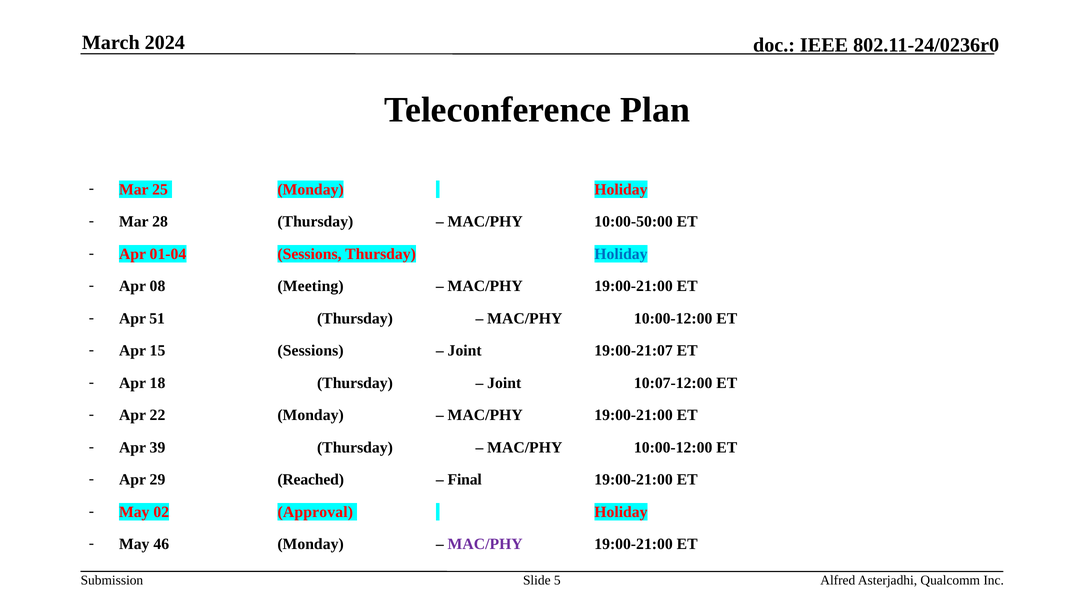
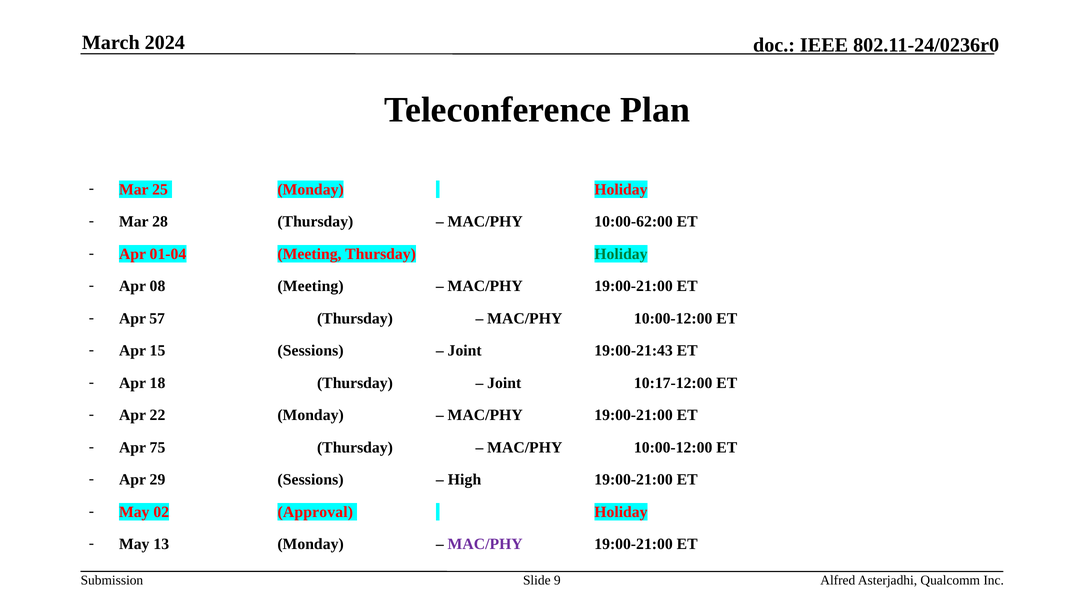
10:00-50:00: 10:00-50:00 -> 10:00-62:00 (634, 221)
01-04 Sessions: Sessions -> Meeting (309, 254)
Holiday colour: blue -> green (621, 254)
51: 51 -> 57 (157, 318)
19:00-21:07: 19:00-21:07 -> 19:00-21:43 (634, 350)
10:07-12:00: 10:07-12:00 -> 10:17-12:00 (673, 383)
39: 39 -> 75 (157, 447)
29 Reached: Reached -> Sessions (311, 479)
Final: Final -> High (465, 479)
46: 46 -> 13 (161, 544)
5: 5 -> 9 (557, 580)
